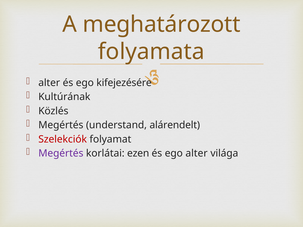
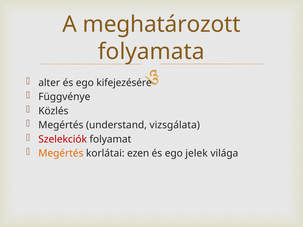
Kultúrának: Kultúrának -> Függvénye (64, 97)
alárendelt: alárendelt -> vizsgálata (175, 125)
Megértés colour: purple -> orange (61, 153)
ego alter: alter -> jelek (197, 153)
